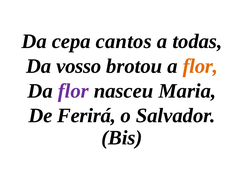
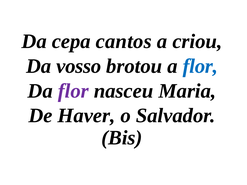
todas: todas -> criou (197, 41)
flor colour: orange -> blue (200, 66)
Ferirá: Ferirá -> Haver (86, 116)
